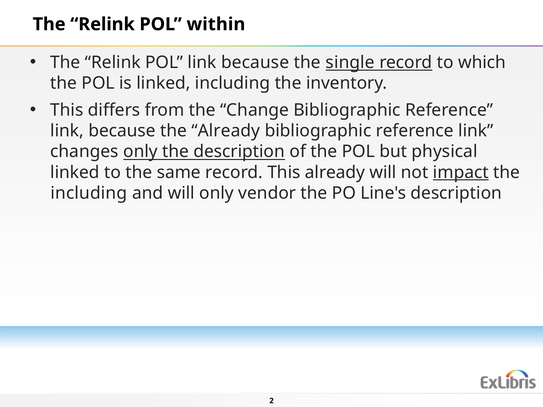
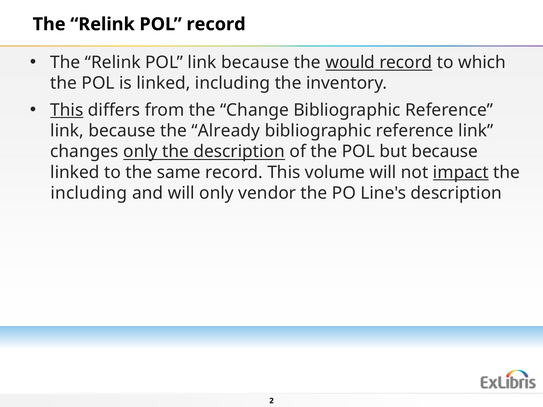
POL within: within -> record (216, 24)
single: single -> would (350, 62)
This underline: none -> present (67, 110)
but physical: physical -> because (445, 152)
This already: already -> volume (335, 172)
